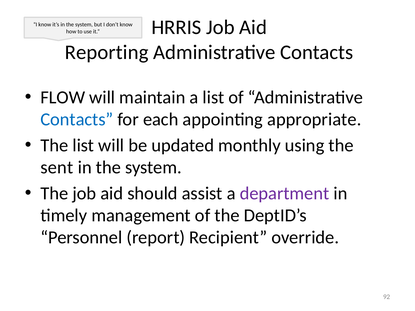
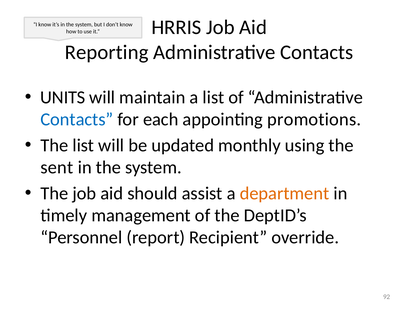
FLOW: FLOW -> UNITS (63, 97)
appropriate: appropriate -> promotions (314, 120)
department colour: purple -> orange (284, 193)
